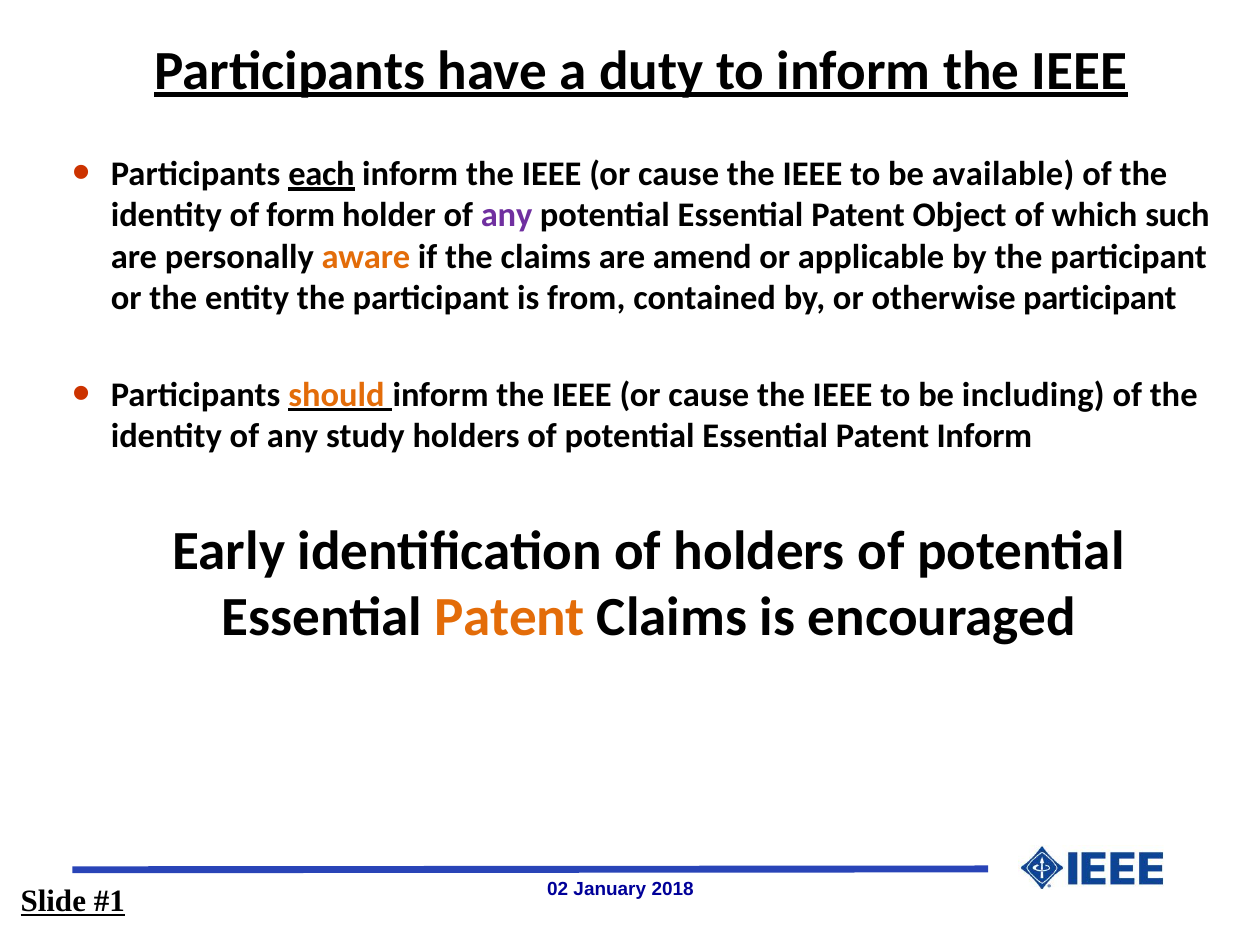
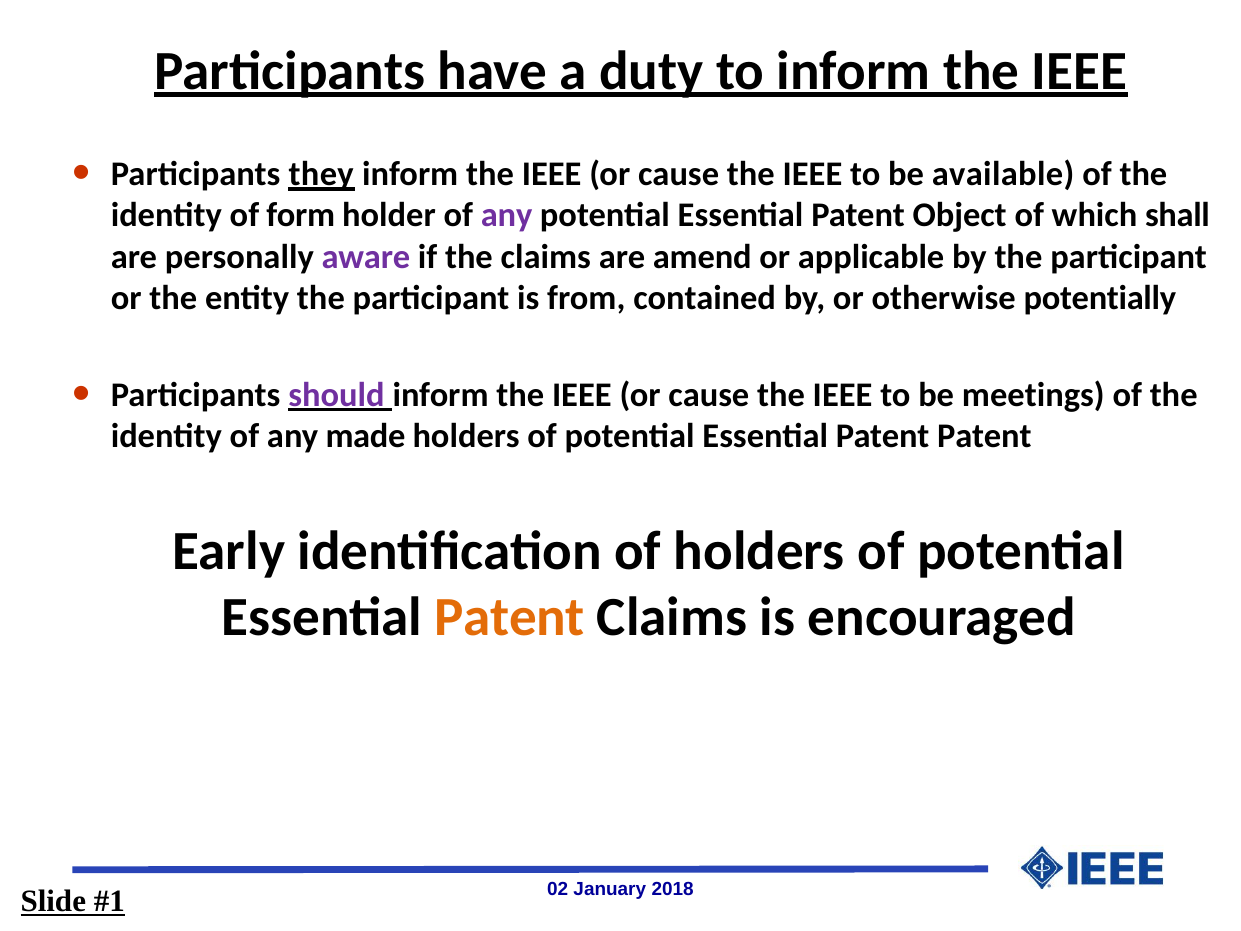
each: each -> they (321, 174)
such: such -> shall (1177, 215)
aware colour: orange -> purple (366, 257)
otherwise participant: participant -> potentially (1100, 298)
should colour: orange -> purple (336, 395)
including: including -> meetings (1033, 395)
study: study -> made (365, 436)
Patent Inform: Inform -> Patent (984, 436)
